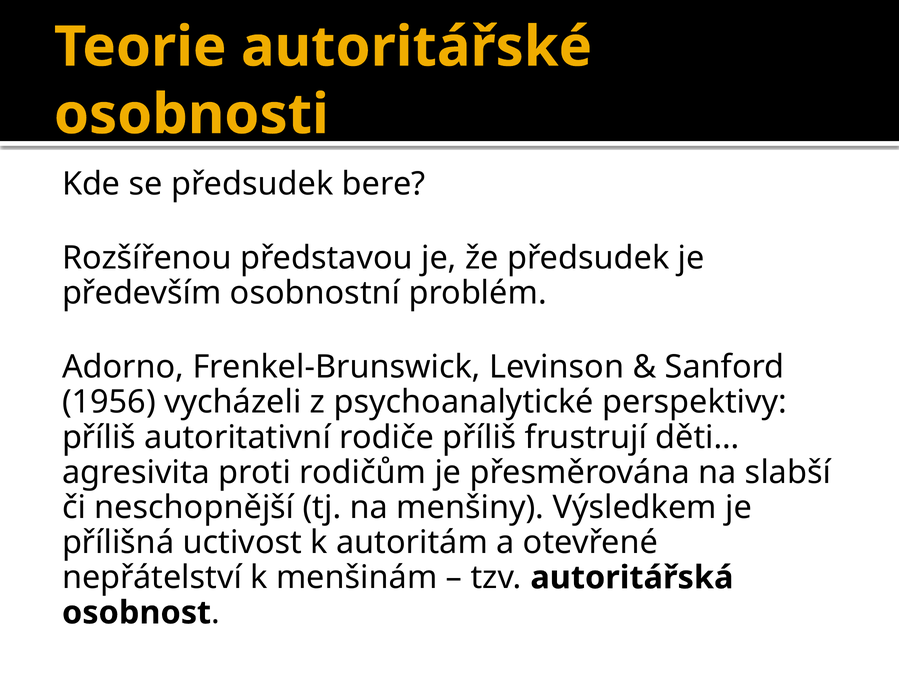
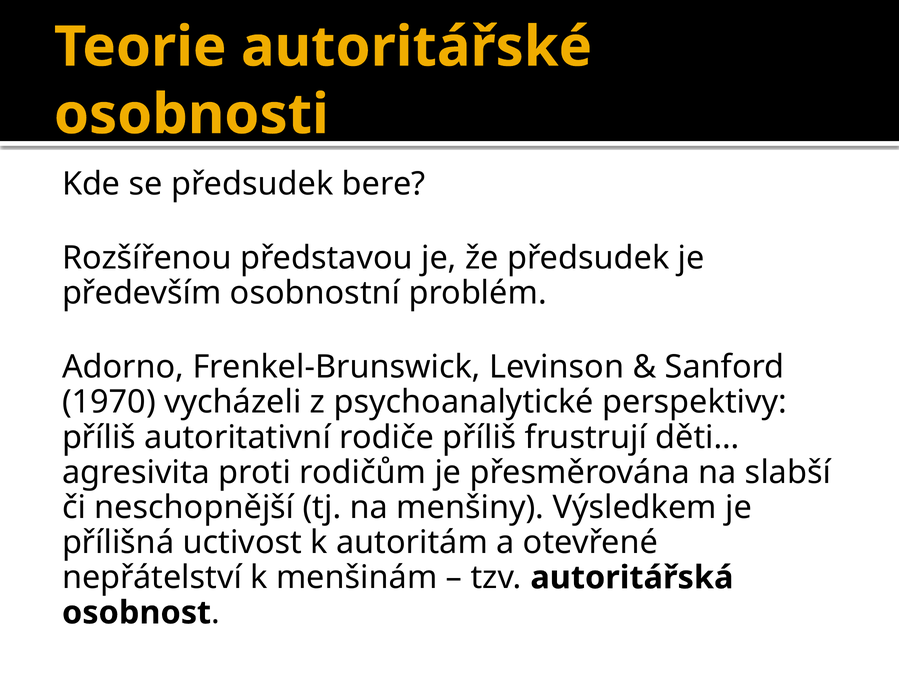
1956: 1956 -> 1970 (109, 402)
